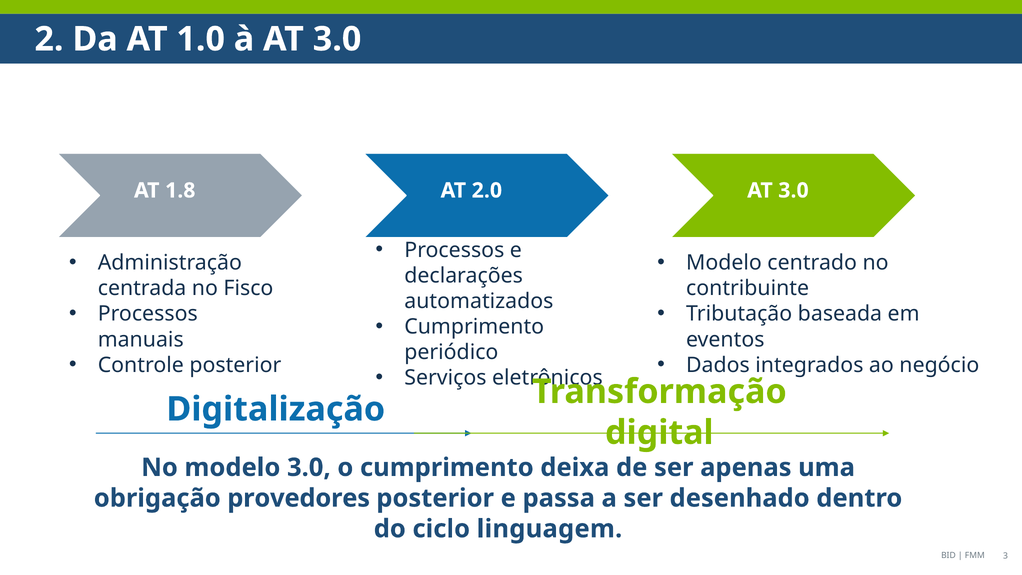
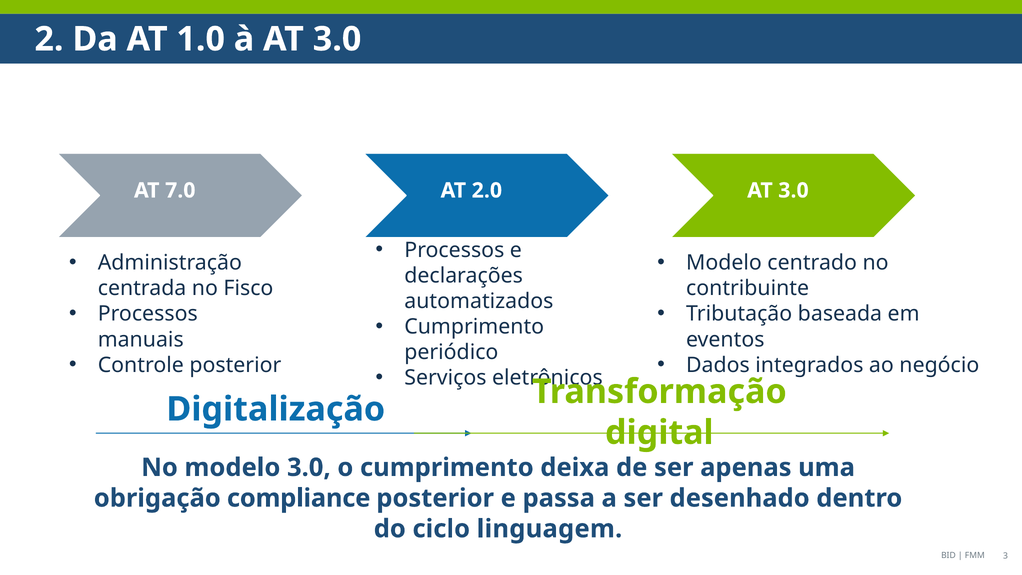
1.8: 1.8 -> 7.0 (180, 190)
provedores: provedores -> compliance (299, 498)
